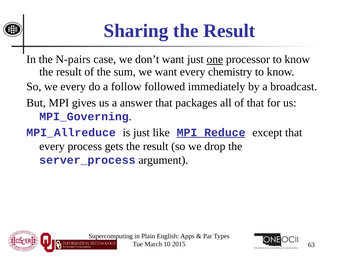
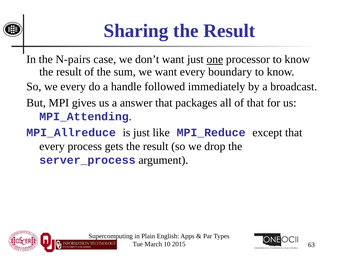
chemistry: chemistry -> boundary (230, 72)
follow: follow -> handle (126, 86)
MPI_Governing: MPI_Governing -> MPI_Attending (84, 116)
MPI_Reduce underline: present -> none (211, 133)
